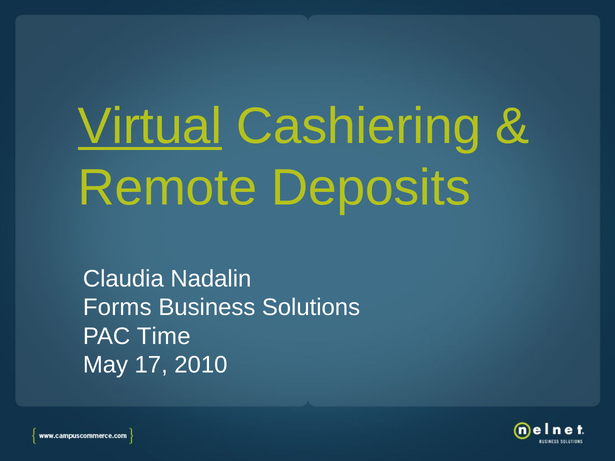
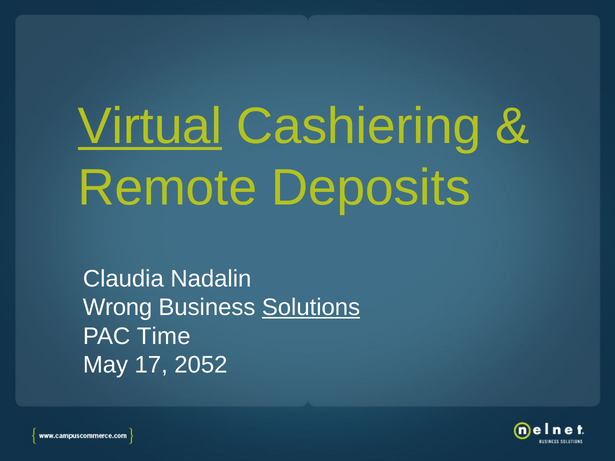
Forms: Forms -> Wrong (117, 308)
Solutions underline: none -> present (311, 308)
2010: 2010 -> 2052 (201, 365)
